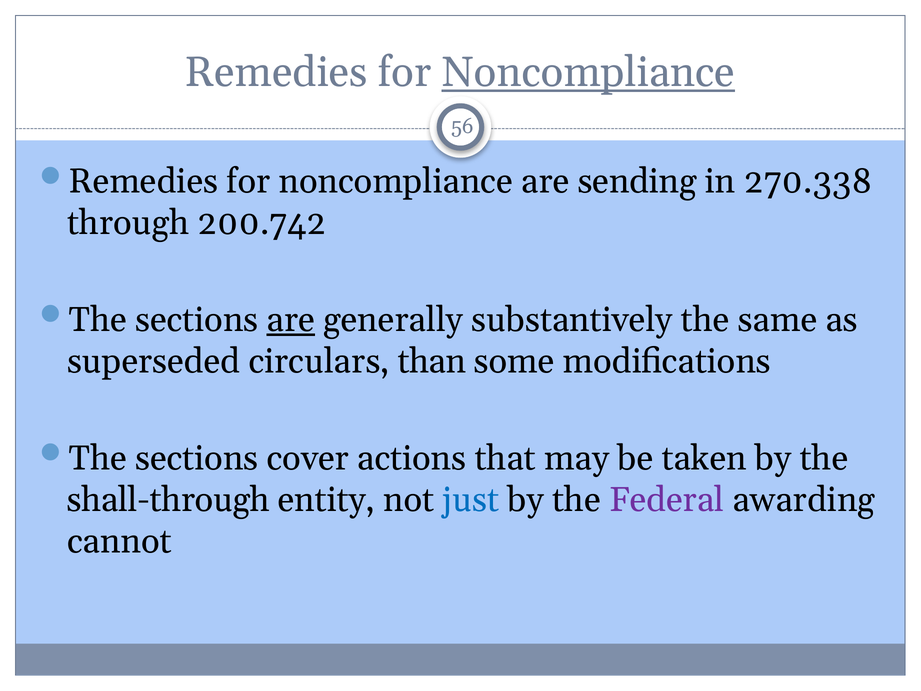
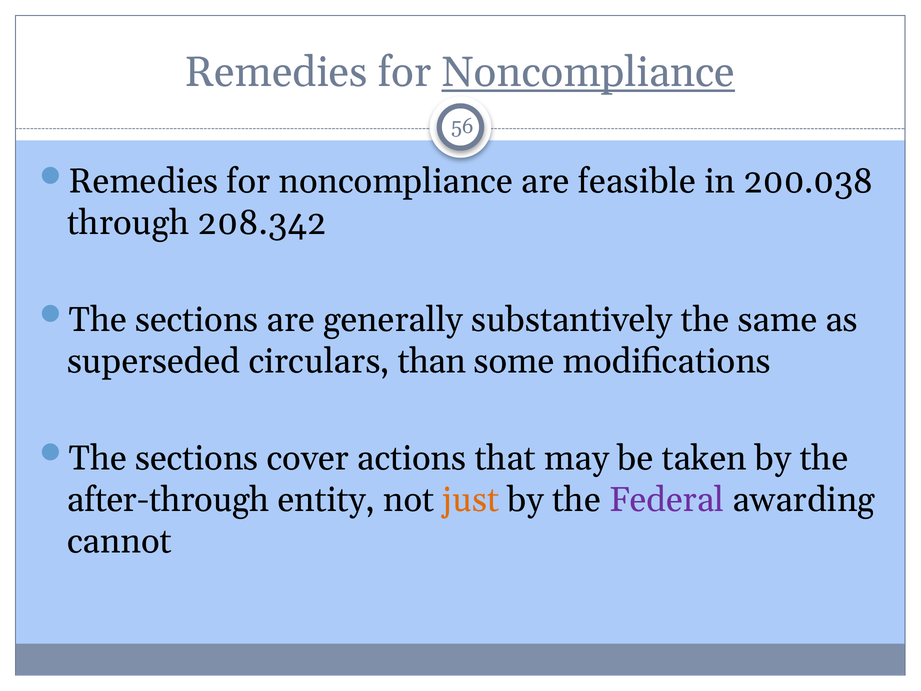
sending: sending -> feasible (637, 181)
270.338: 270.338 -> 200.038 (809, 181)
200.742: 200.742 -> 208.342 (262, 223)
are underline: present -> none (291, 320)
shall-through: shall-through -> after-through (168, 500)
just colour: blue -> orange (471, 500)
